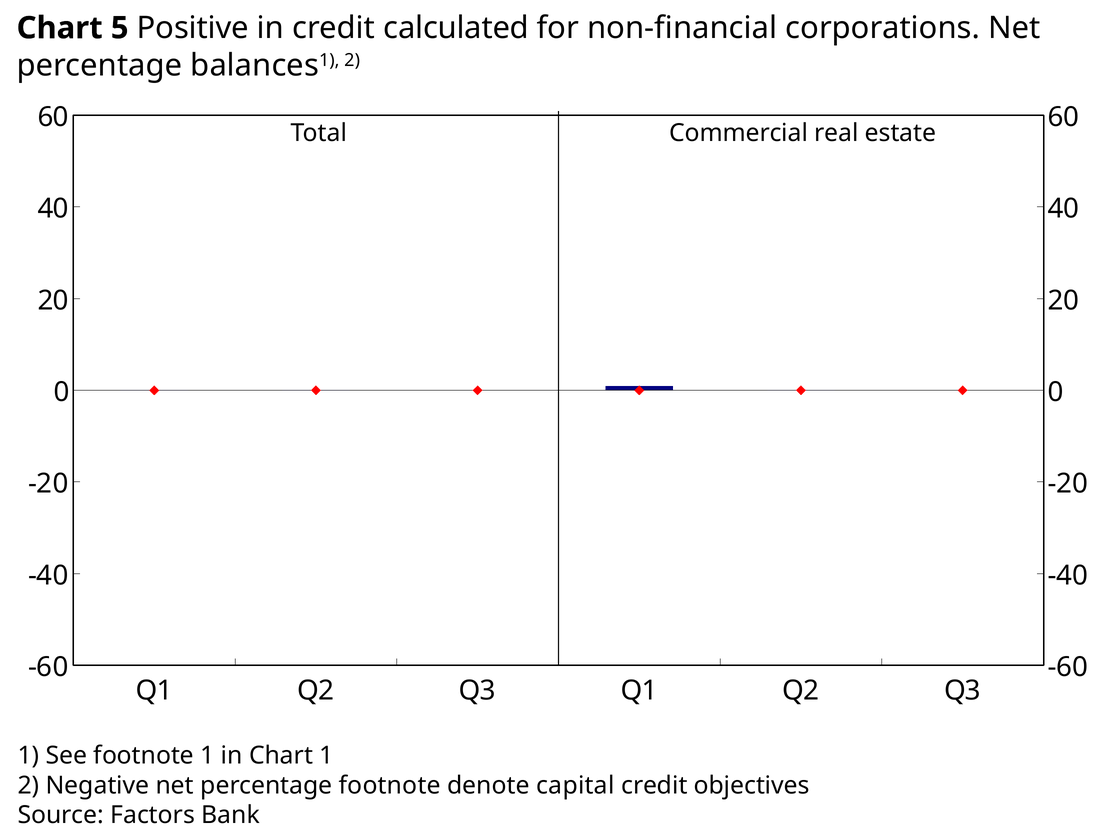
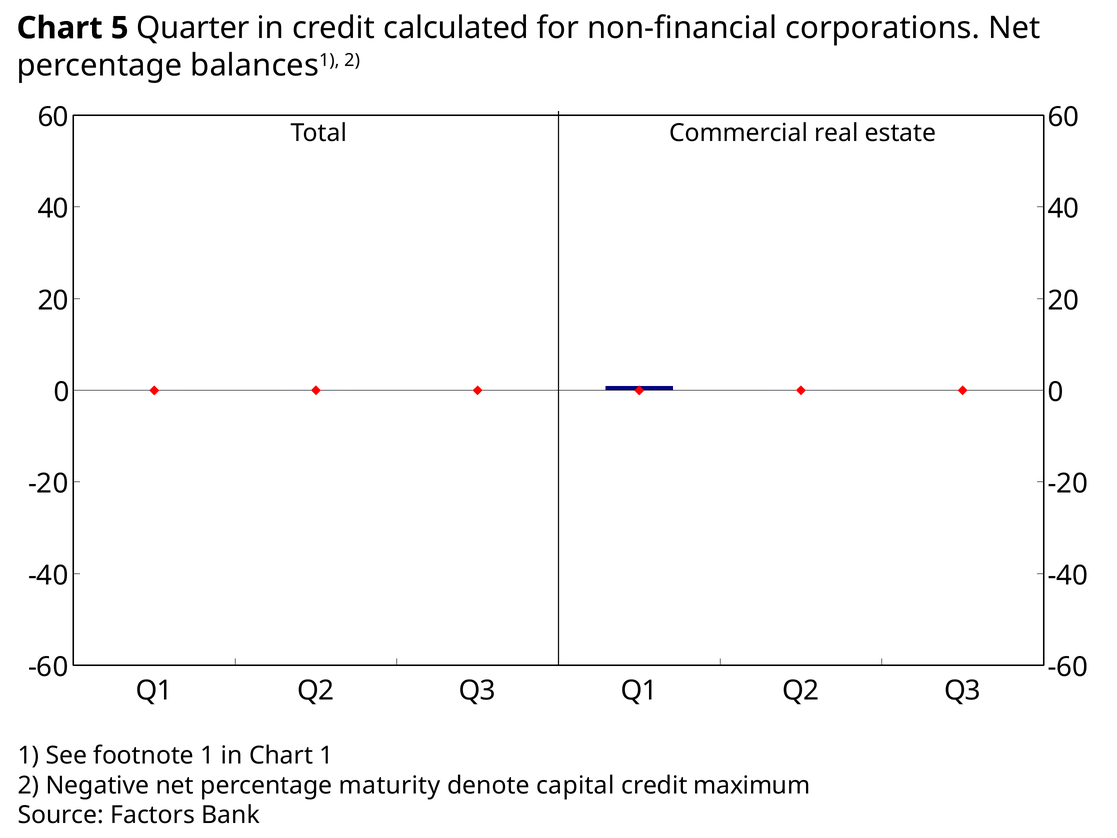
Positive: Positive -> Quarter (193, 28)
percentage footnote: footnote -> maturity (390, 785)
objectives: objectives -> maximum (752, 785)
